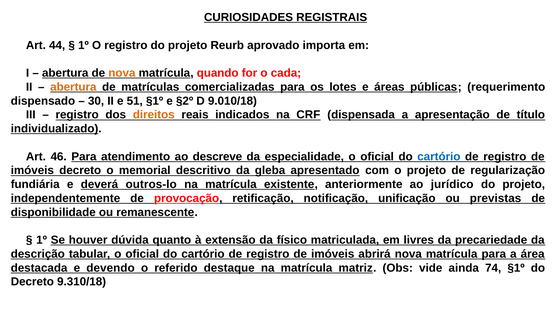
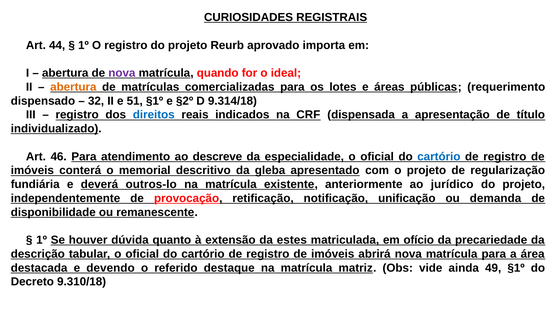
nova colour: orange -> purple (122, 73)
cada: cada -> ideal (286, 73)
30: 30 -> 32 (96, 101)
9.010/18: 9.010/18 -> 9.314/18 (232, 101)
direitos colour: orange -> blue (154, 115)
imóveis decreto: decreto -> conterá (80, 170)
previstas: previstas -> demanda (496, 198)
físico: físico -> estes (292, 240)
livres: livres -> ofício (419, 240)
74: 74 -> 49 (493, 268)
